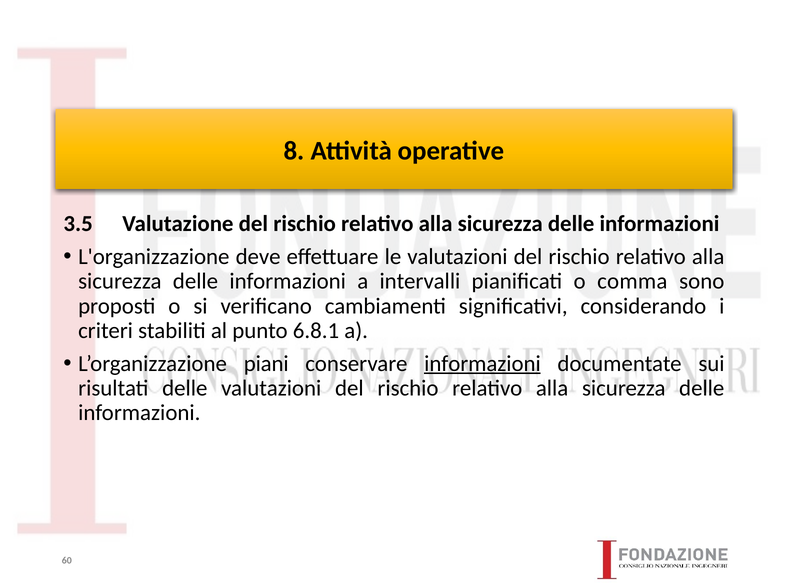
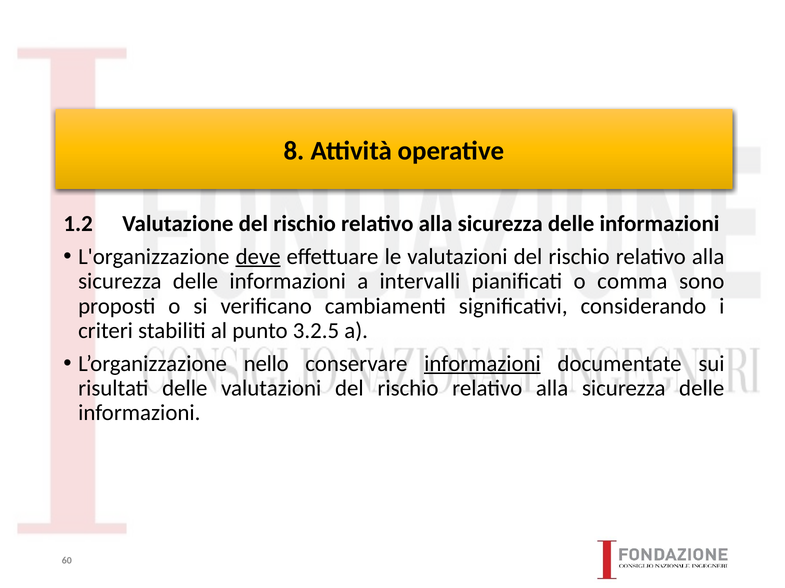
3.5: 3.5 -> 1.2 (78, 224)
deve underline: none -> present (258, 257)
6.8.1: 6.8.1 -> 3.2.5 (316, 331)
piani: piani -> nello (266, 364)
